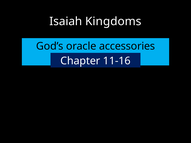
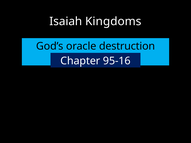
accessories: accessories -> destruction (127, 46)
11-16: 11-16 -> 95-16 (117, 61)
